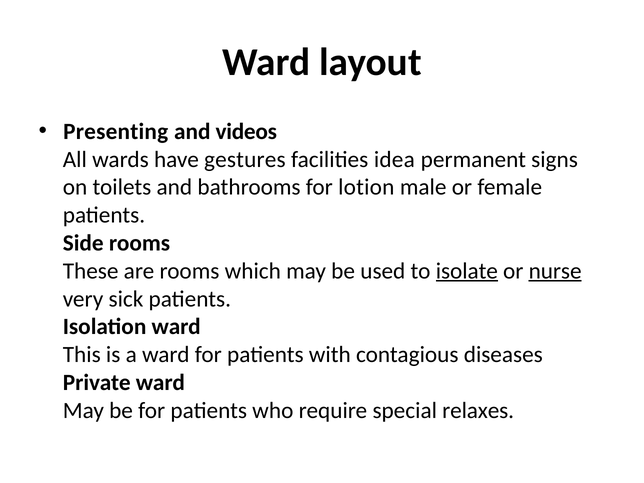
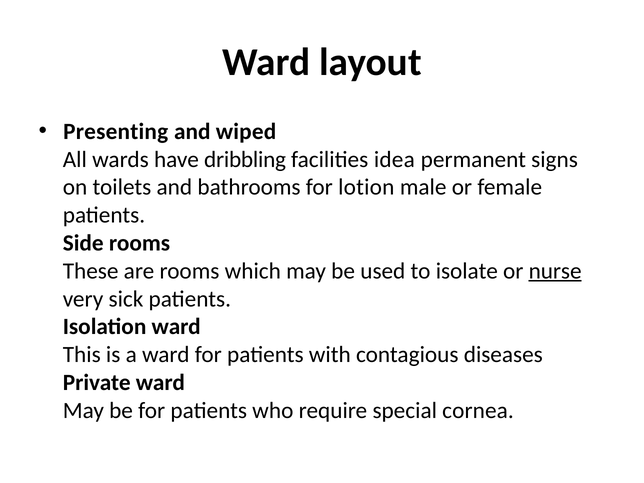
videos: videos -> wiped (246, 131)
gestures: gestures -> dribbling (245, 159)
isolate underline: present -> none (467, 271)
relaxes: relaxes -> cornea (478, 410)
